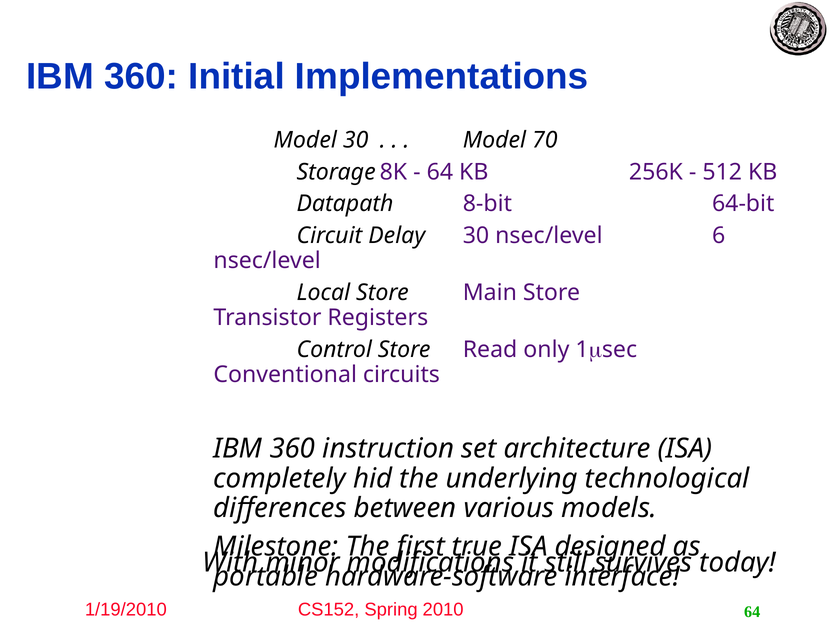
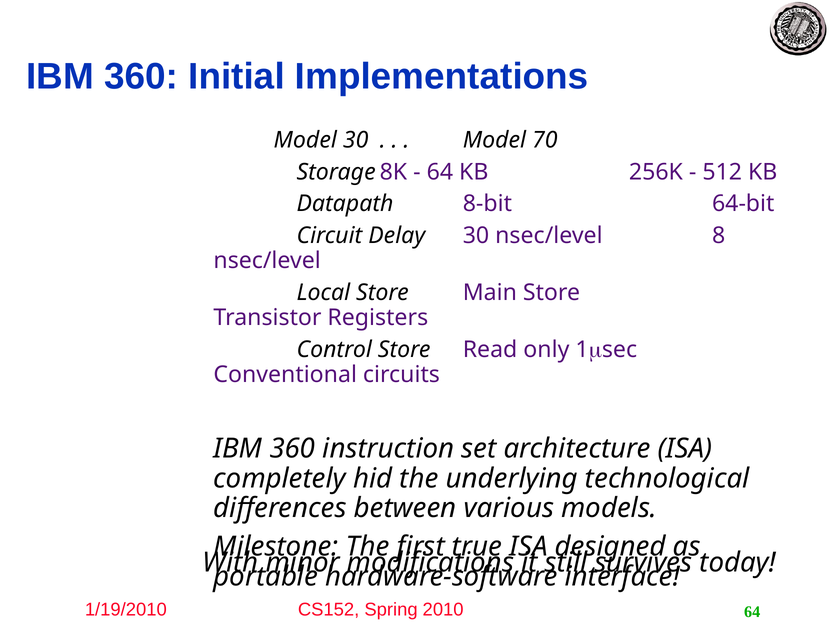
6: 6 -> 8 (719, 235)
